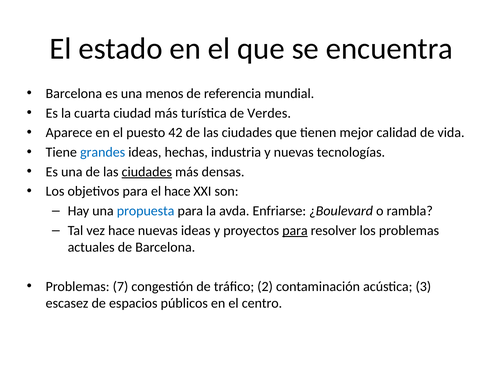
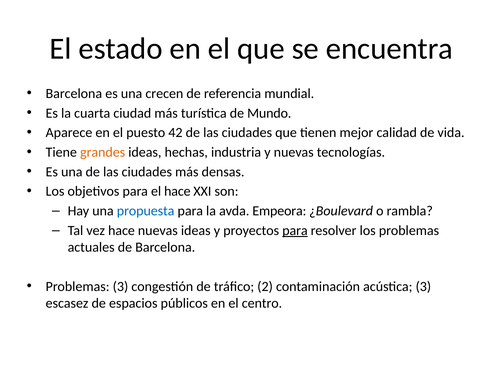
menos: menos -> crecen (164, 94)
Verdes: Verdes -> Mundo (269, 113)
grandes colour: blue -> orange (103, 152)
ciudades underline: present -> none (147, 172)
Enfriarse: Enfriarse -> Empeora (279, 211)
Problemas 7: 7 -> 3 (120, 287)
